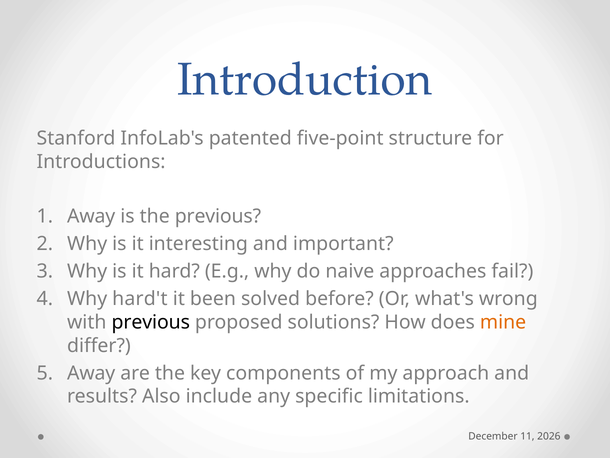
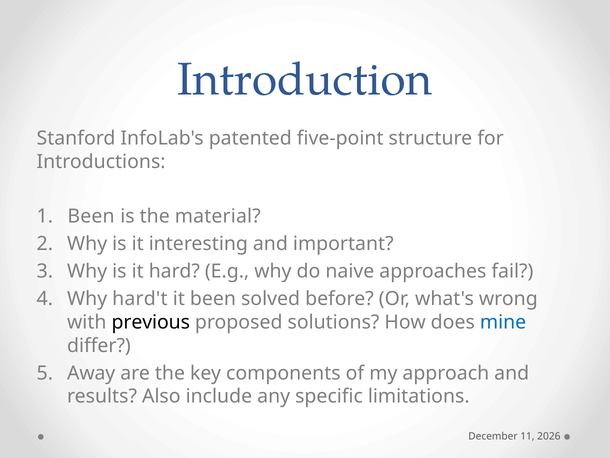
Away: Away -> Been (91, 216)
the previous: previous -> material (218, 216)
mine colour: orange -> blue (503, 322)
